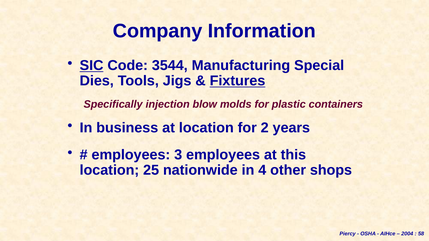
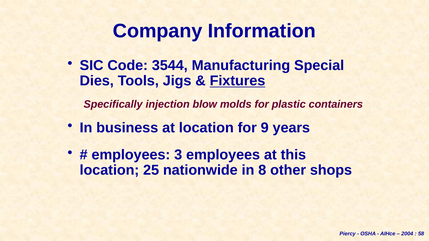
SIC underline: present -> none (92, 66)
2: 2 -> 9 (265, 128)
4: 4 -> 8 (262, 170)
